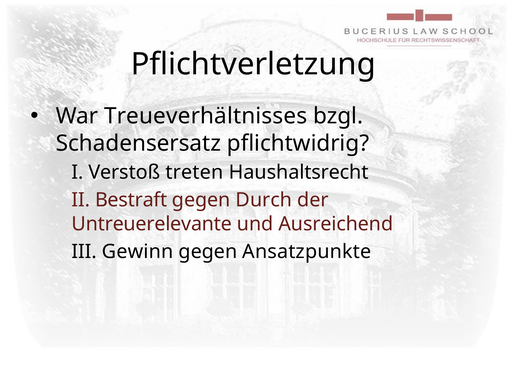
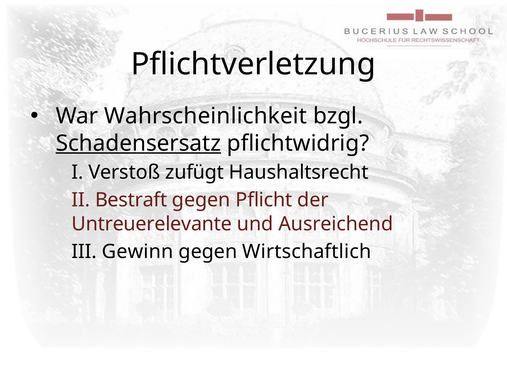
Treueverhältnisses: Treueverhältnisses -> Wahrscheinlichkeit (206, 116)
Schadensersatz underline: none -> present (138, 143)
treten: treten -> zufügt (195, 172)
Durch: Durch -> Pflicht (264, 200)
Ansatzpunkte: Ansatzpunkte -> Wirtschaftlich (307, 251)
